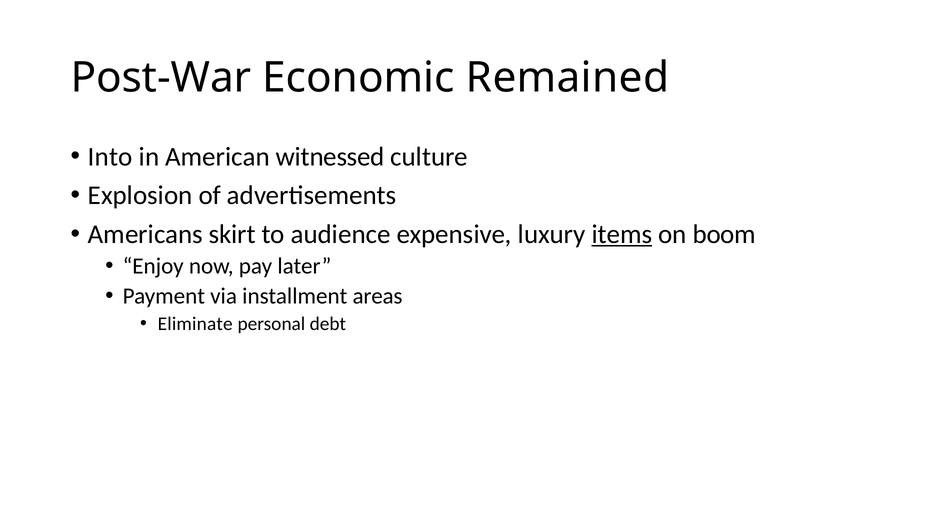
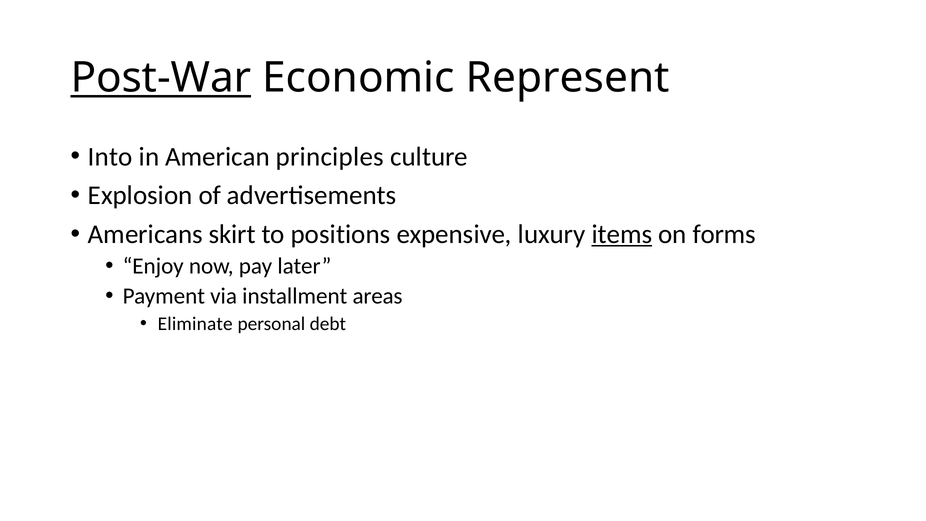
Post-War underline: none -> present (161, 78)
Remained: Remained -> Represent (568, 78)
witnessed: witnessed -> principles (330, 157)
audience: audience -> positions (341, 234)
boom: boom -> forms (724, 234)
